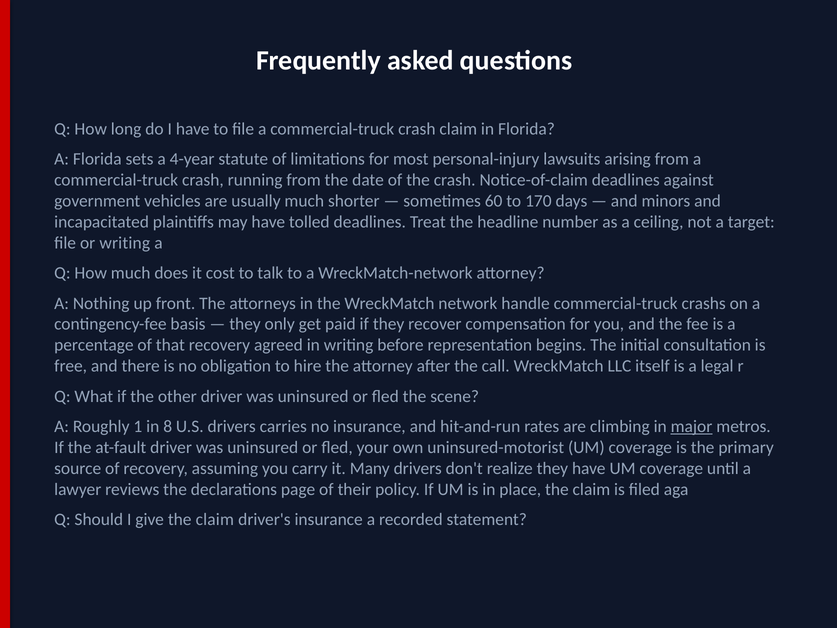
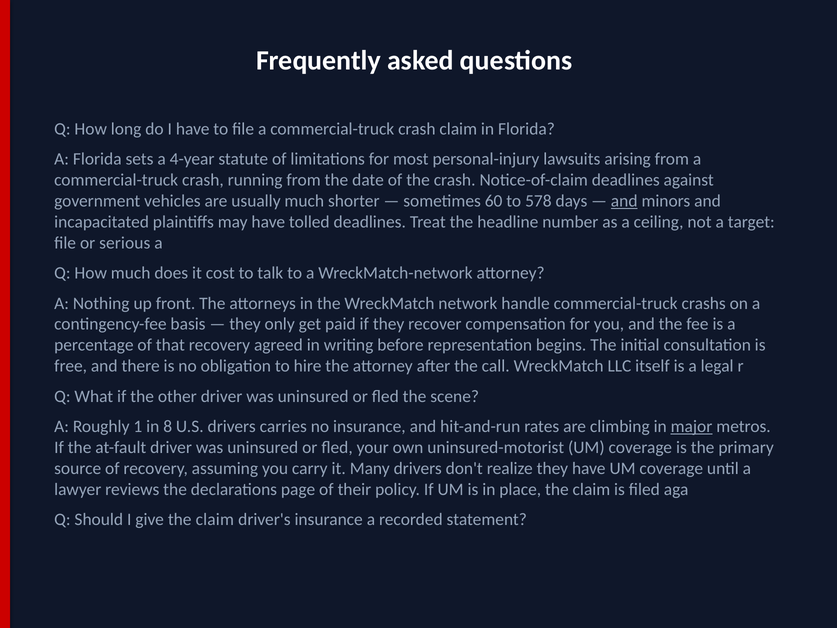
170: 170 -> 578 (538, 201)
and underline: none -> present (624, 201)
or writing: writing -> serious (125, 243)
